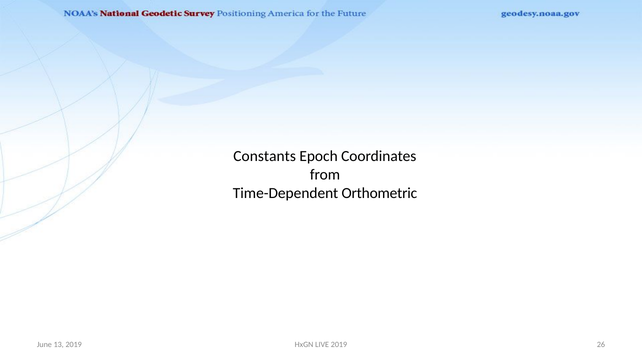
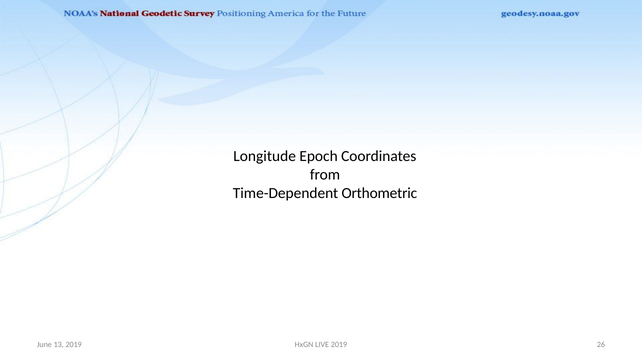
Constants: Constants -> Longitude (265, 156)
